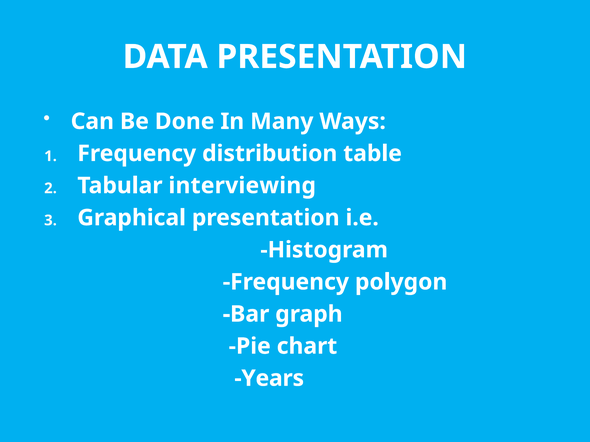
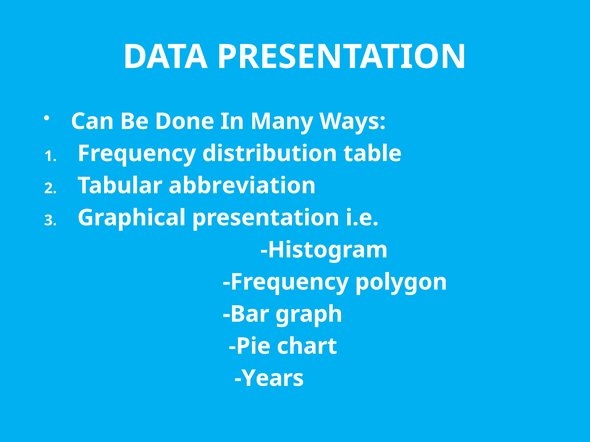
interviewing: interviewing -> abbreviation (242, 186)
